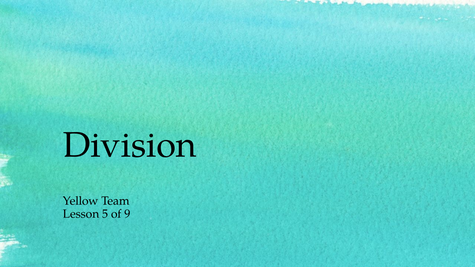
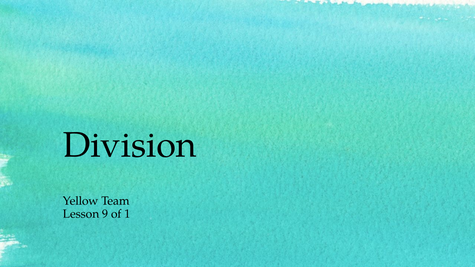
5: 5 -> 9 (105, 214)
9: 9 -> 1 (128, 214)
